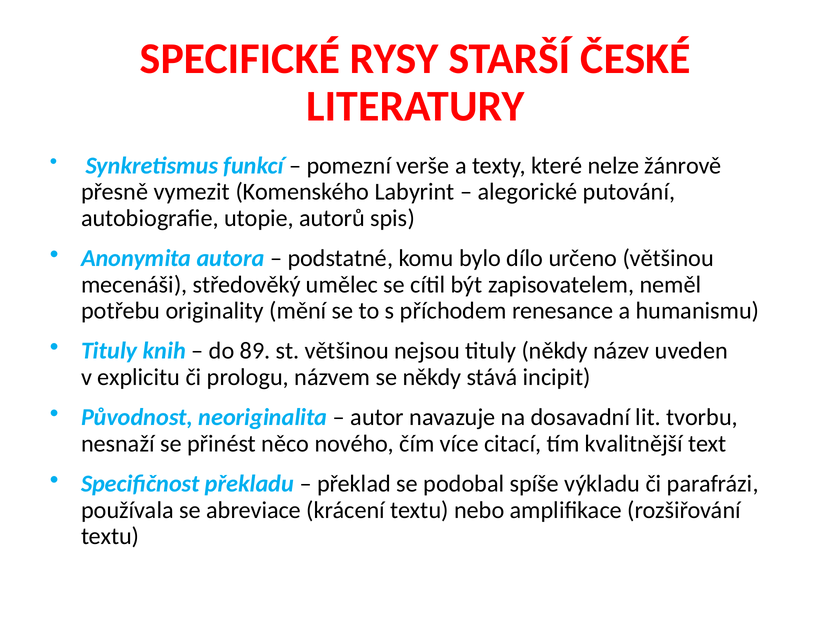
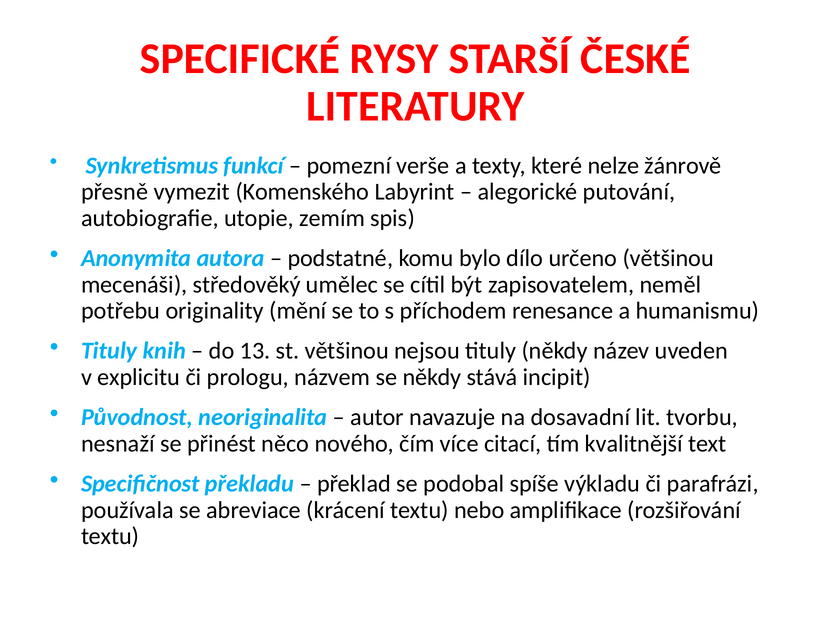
autorů: autorů -> zemím (332, 218)
89: 89 -> 13 (255, 351)
